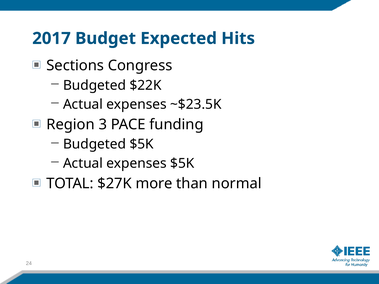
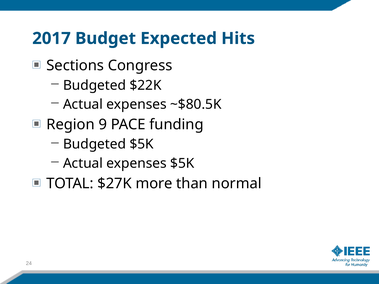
~$23.5K: ~$23.5K -> ~$80.5K (196, 105)
3: 3 -> 9 (103, 125)
